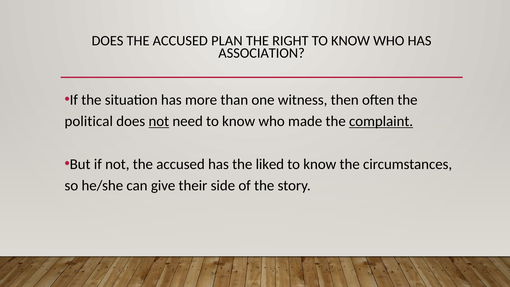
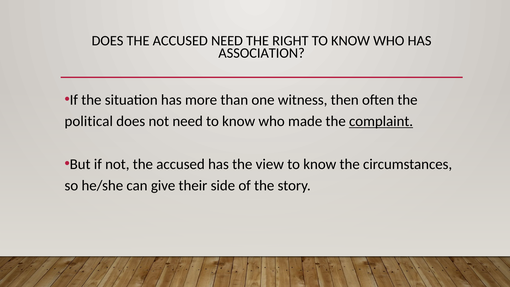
ACCUSED PLAN: PLAN -> NEED (227, 41)
not underline: present -> none (159, 121)
liked: liked -> view (270, 164)
